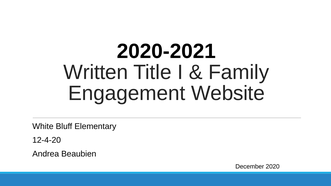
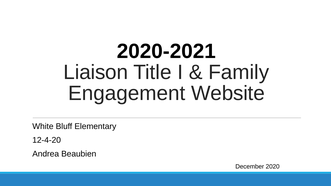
Written: Written -> Liaison (96, 72)
